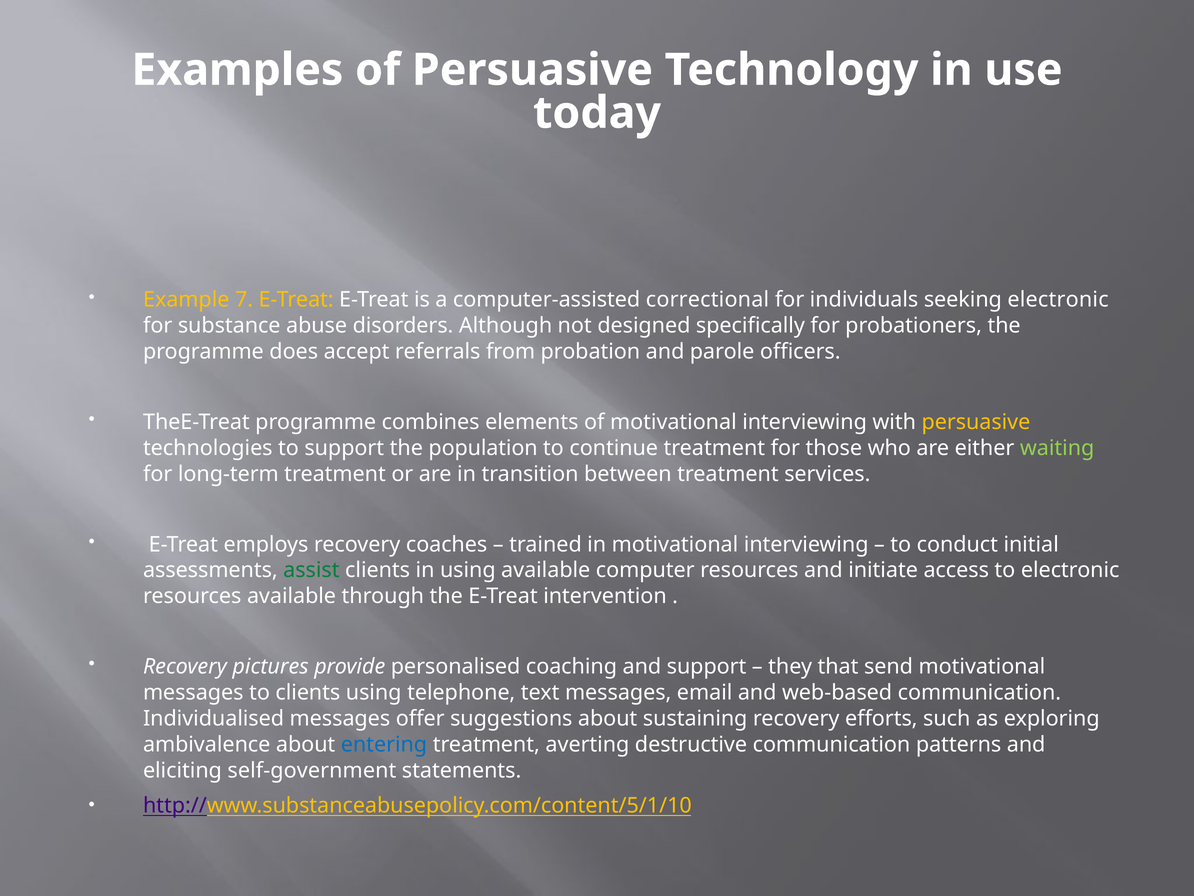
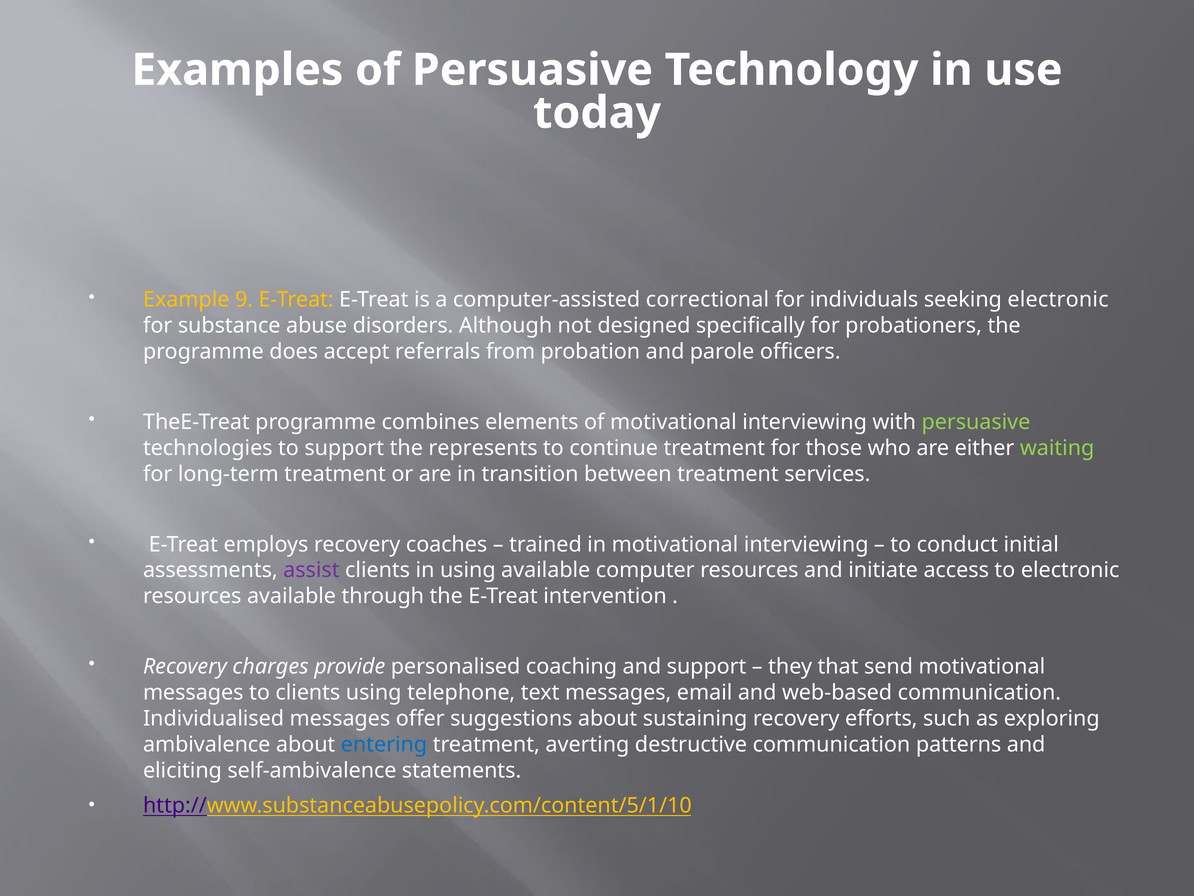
7: 7 -> 9 (244, 300)
persuasive colour: yellow -> light green (976, 422)
population: population -> represents (483, 448)
assist colour: green -> purple (311, 570)
pictures: pictures -> charges (271, 666)
self-government: self-government -> self-ambivalence (312, 770)
